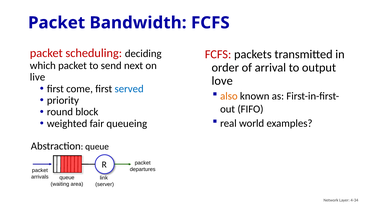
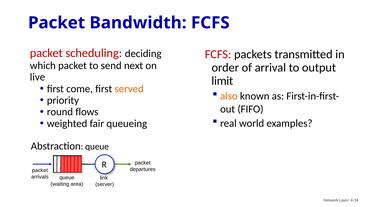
love: love -> limit (222, 81)
served colour: blue -> orange (129, 89)
block: block -> flows (87, 112)
